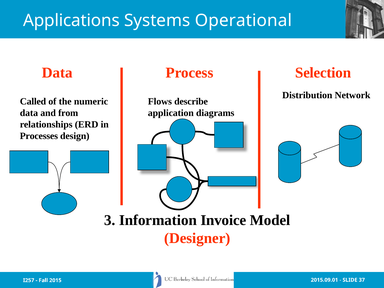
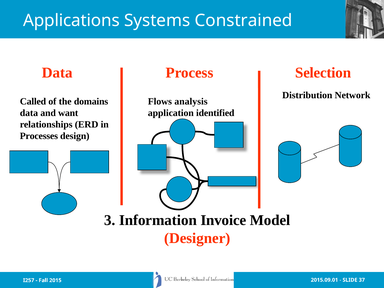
Operational: Operational -> Constrained (244, 20)
numeric: numeric -> domains (91, 102)
describe: describe -> analysis (191, 102)
from: from -> want (68, 113)
diagrams: diagrams -> identified (215, 113)
